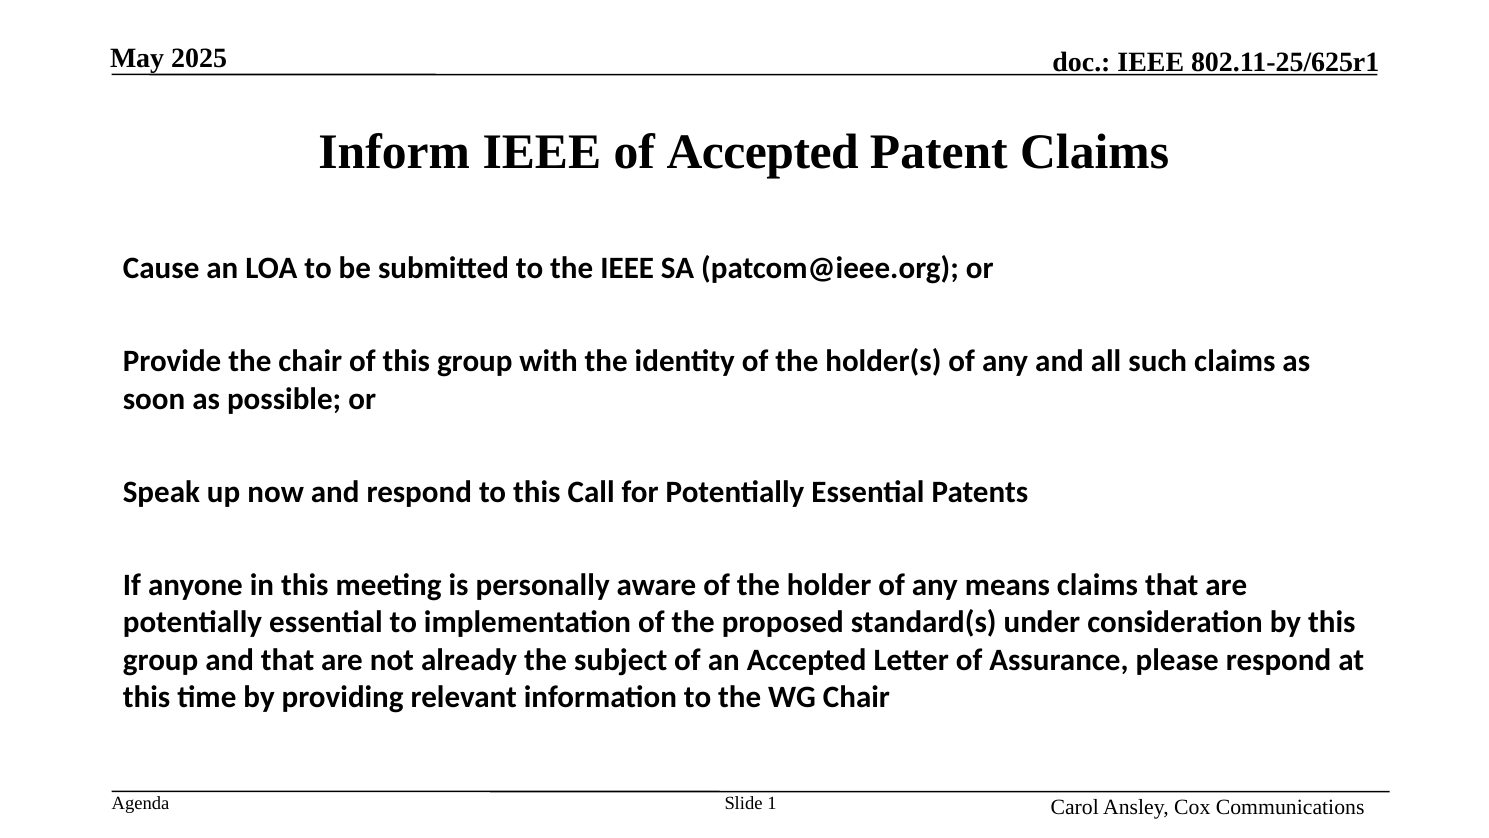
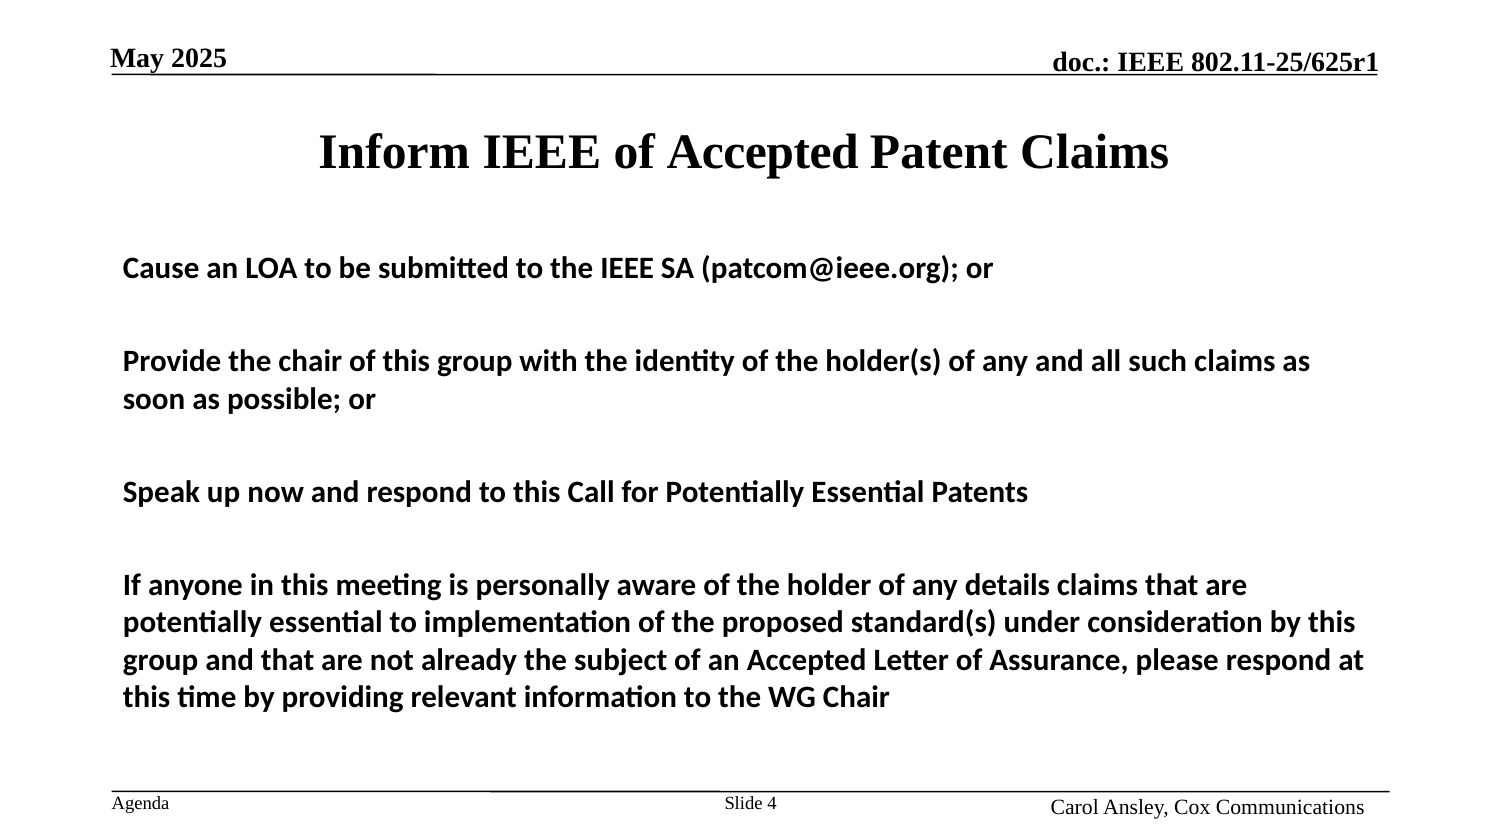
means: means -> details (1007, 585)
1: 1 -> 4 (772, 803)
